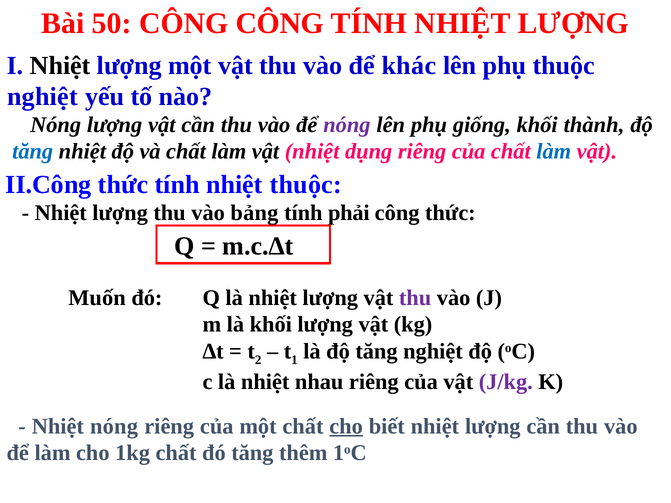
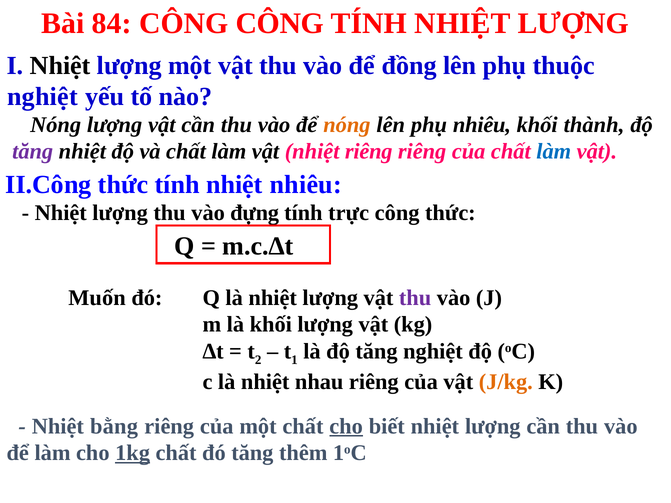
50: 50 -> 84 (112, 23)
khác: khác -> đồng (409, 65)
nóng colour: purple -> orange (347, 125)
phụ giống: giống -> nhiêu (482, 125)
tăng colour: blue -> purple (33, 152)
nhiệt dụng: dụng -> riêng (369, 152)
nhiệt thuộc: thuộc -> nhiêu (306, 185)
bảng: bảng -> đựng (255, 213)
phải: phải -> trực (349, 213)
J/kg colour: purple -> orange (506, 382)
Nhiệt nóng: nóng -> bằng (114, 426)
1kg underline: none -> present (133, 453)
